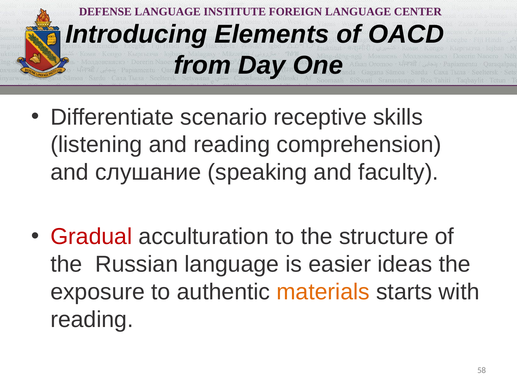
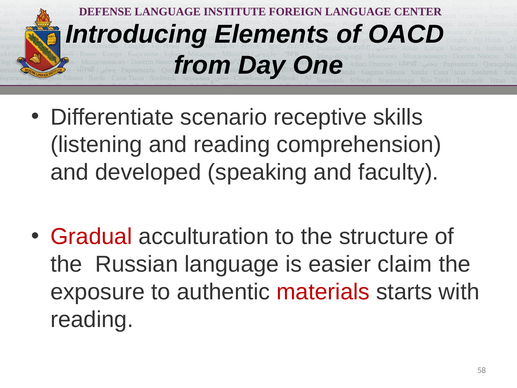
слушание: слушание -> developed (148, 172)
ideas: ideas -> claim (405, 264)
materials colour: orange -> red (323, 292)
